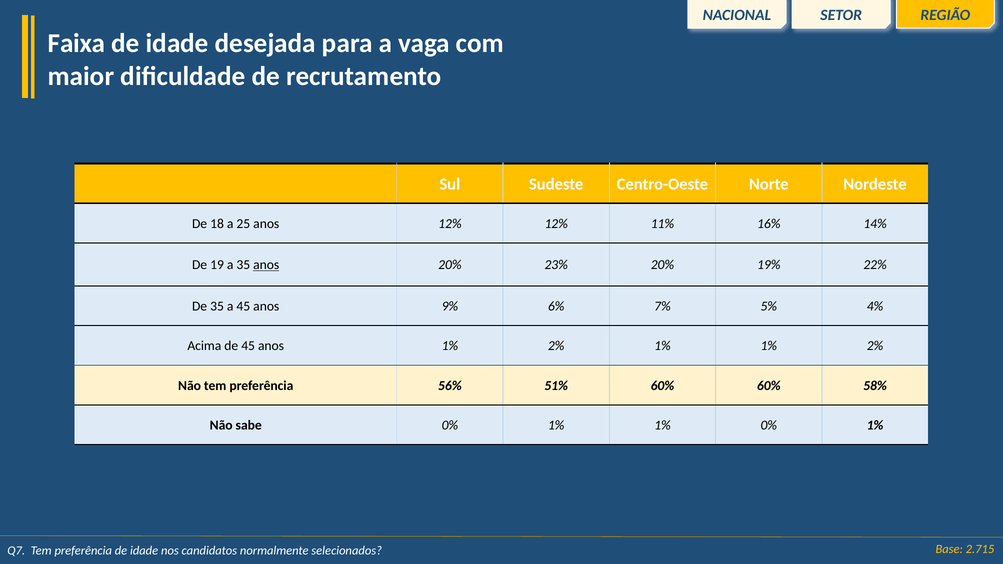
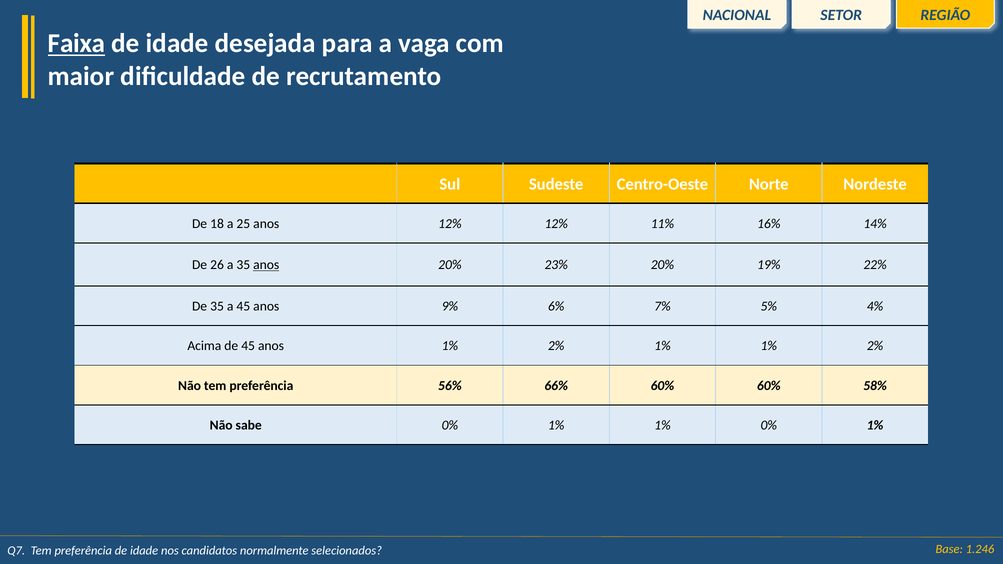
Faixa underline: none -> present (77, 44)
19: 19 -> 26 (217, 265)
51%: 51% -> 66% (556, 386)
2.715: 2.715 -> 1.246 (980, 550)
